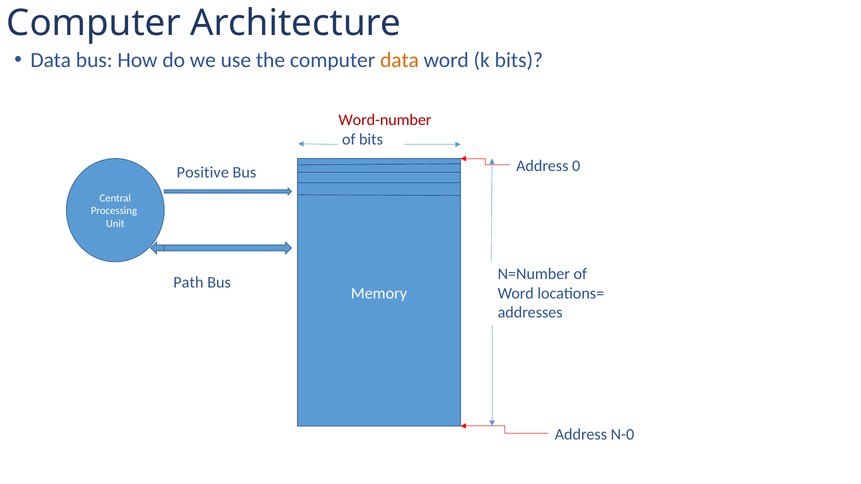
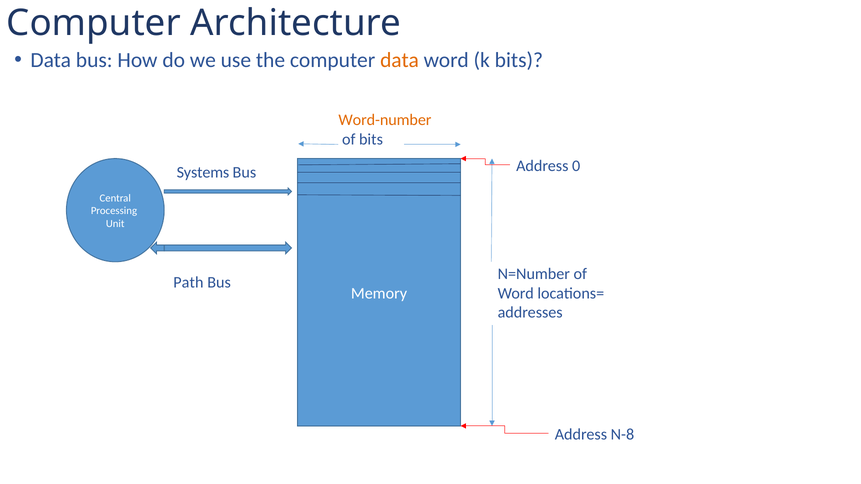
Word-number colour: red -> orange (385, 120)
Positive: Positive -> Systems (203, 173)
N-0: N-0 -> N-8 (622, 435)
